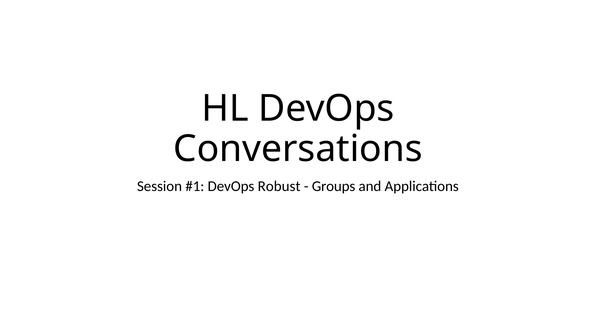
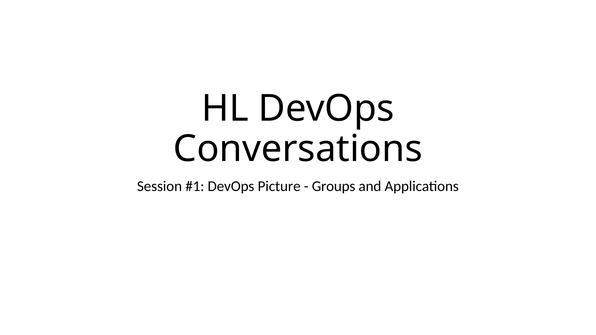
Robust: Robust -> Picture (279, 186)
